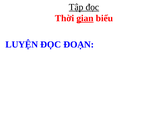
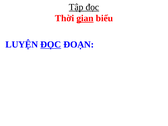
ĐỌC underline: none -> present (51, 44)
